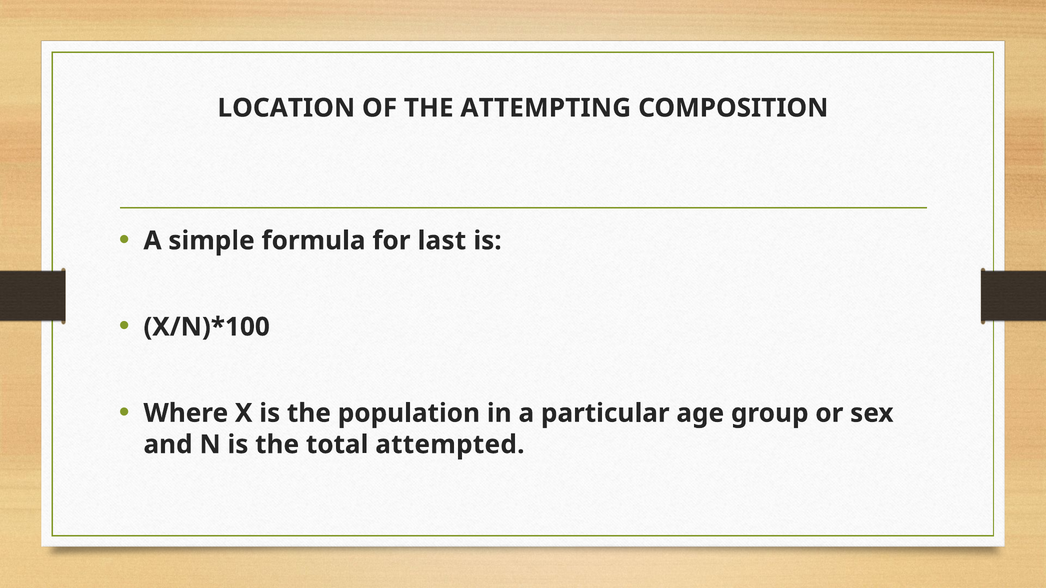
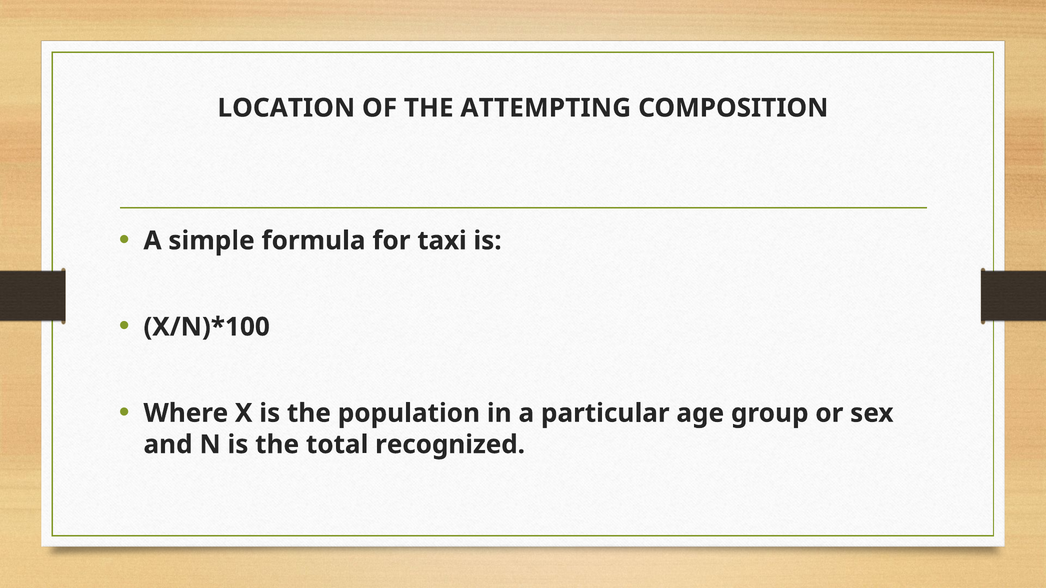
last: last -> taxi (442, 241)
attempted: attempted -> recognized (450, 445)
